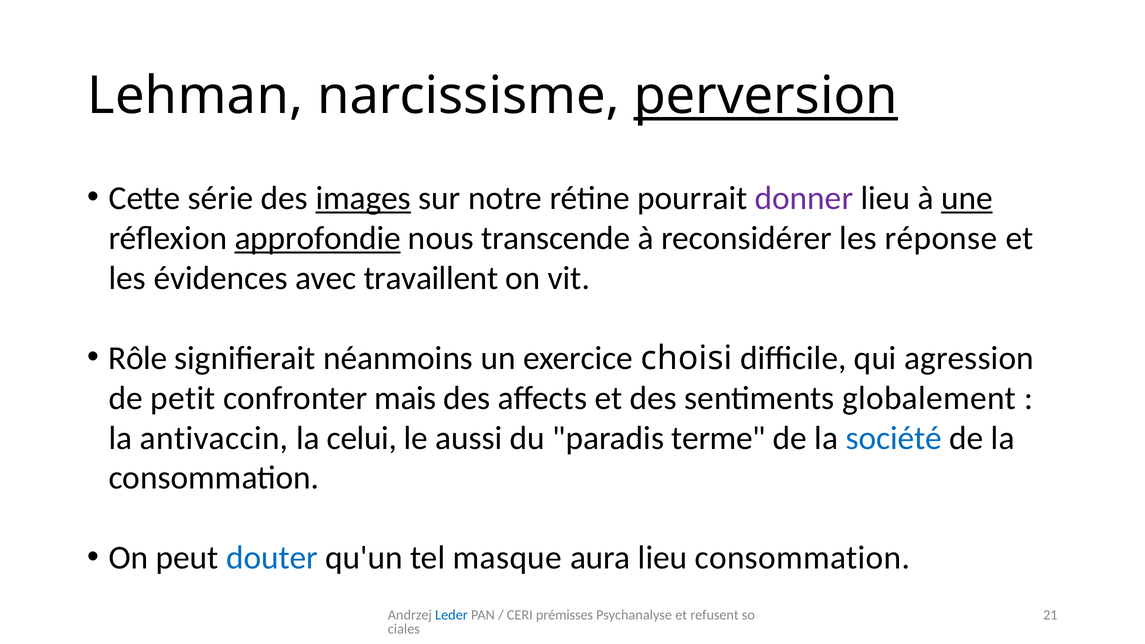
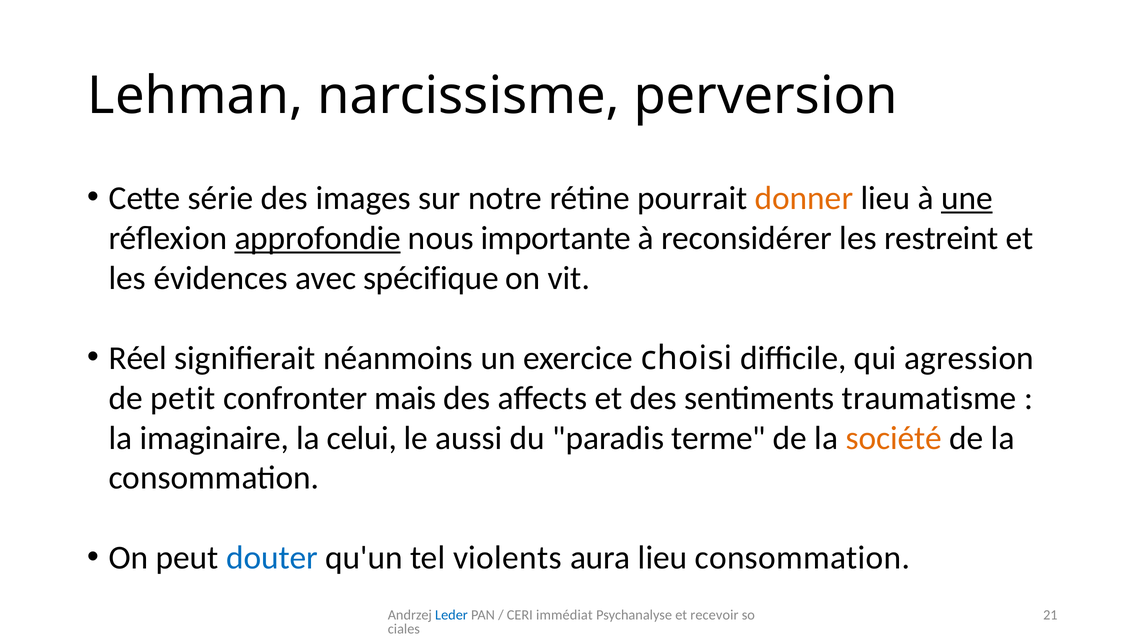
perversion underline: present -> none (766, 96)
images underline: present -> none (363, 198)
donner colour: purple -> orange (804, 198)
transcende: transcende -> importante (556, 238)
réponse: réponse -> restreint (941, 238)
travaillent: travaillent -> spécifique (431, 278)
Rôle: Rôle -> Réel (138, 358)
globalement: globalement -> traumatisme (929, 398)
antivaccin: antivaccin -> imaginaire (214, 438)
société colour: blue -> orange (894, 438)
masque: masque -> violents (507, 558)
prémisses: prémisses -> immédiat (564, 615)
refusent: refusent -> recevoir (714, 615)
